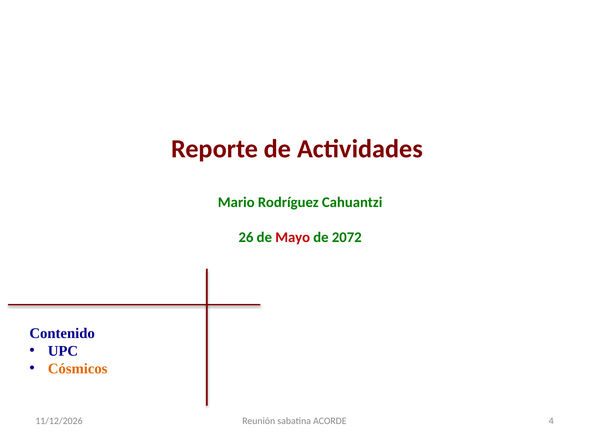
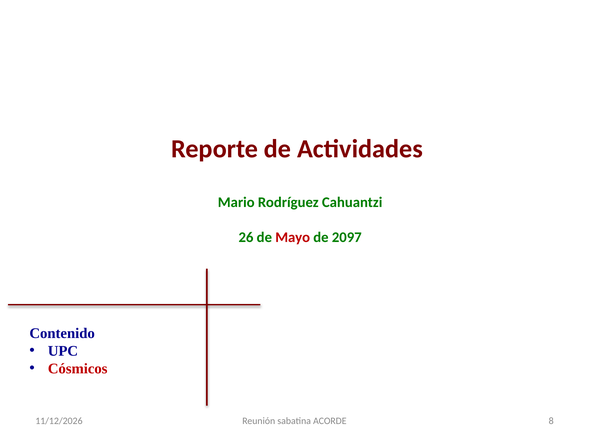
2072: 2072 -> 2097 (347, 238)
Cósmicos colour: orange -> red (78, 369)
4: 4 -> 8 (551, 422)
